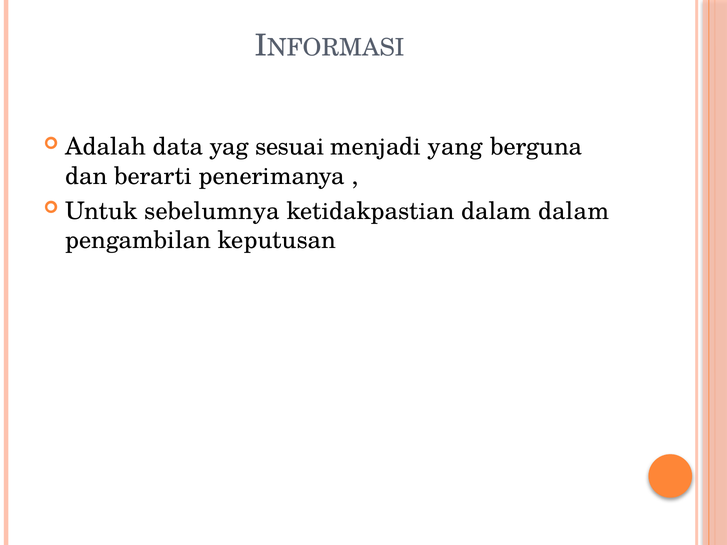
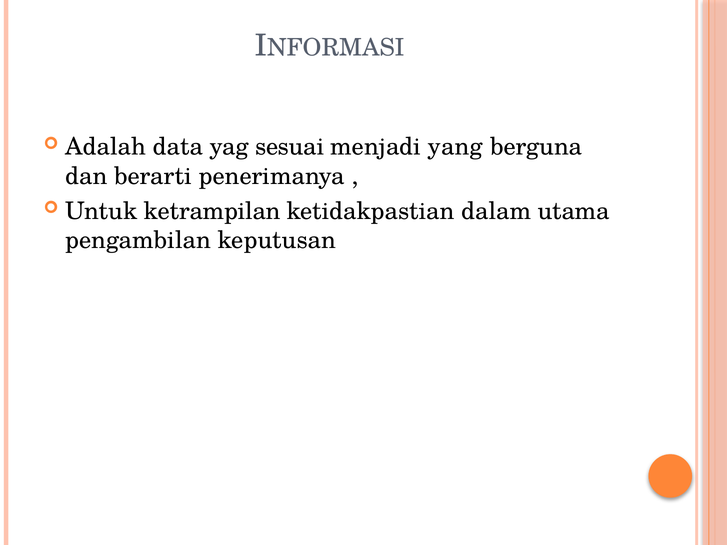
sebelumnya: sebelumnya -> ketrampilan (212, 211)
dalam dalam: dalam -> utama (574, 211)
